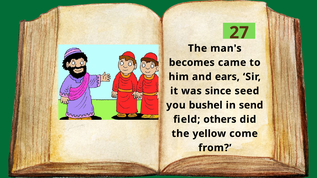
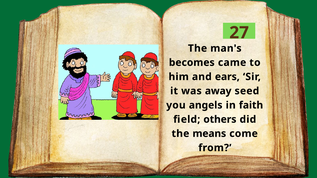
since: since -> away (218, 91)
bushel: bushel -> angels (206, 105)
send: send -> faith (251, 105)
yellow: yellow -> means (209, 134)
